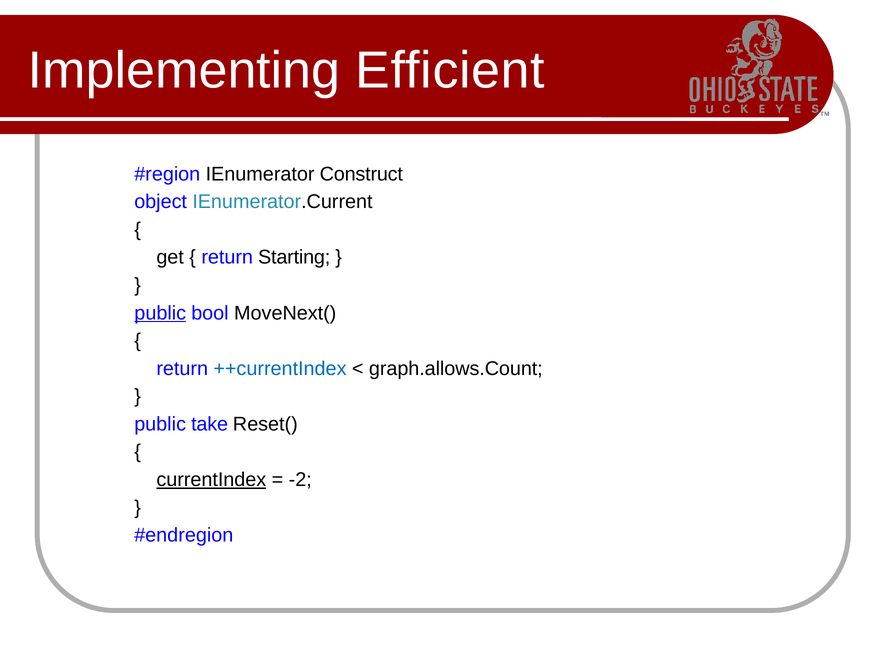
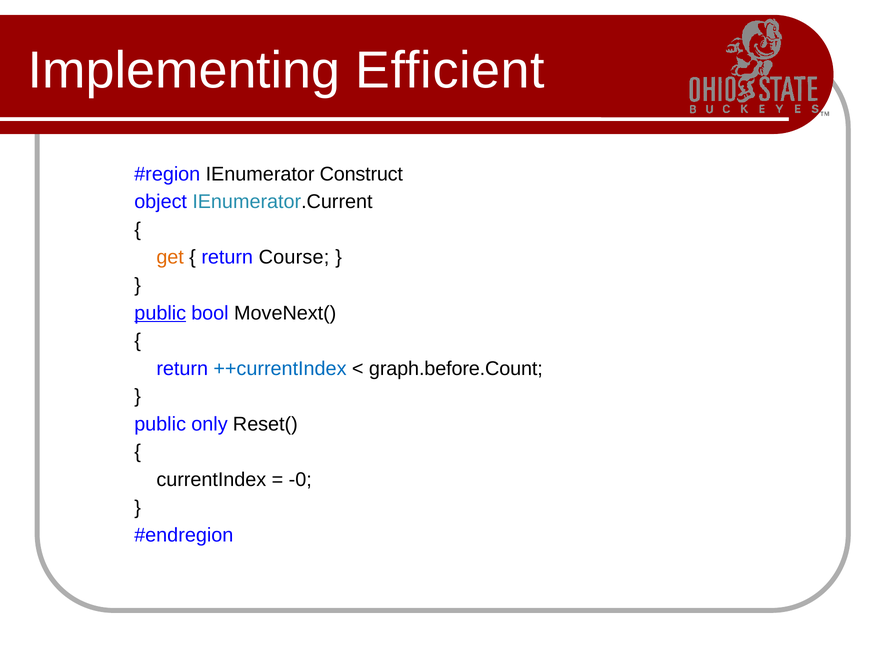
get colour: black -> orange (170, 257)
Starting: Starting -> Course (294, 257)
graph.allows.Count: graph.allows.Count -> graph.before.Count (456, 368)
take: take -> only (210, 424)
currentIndex underline: present -> none (211, 480)
-2: -2 -> -0 (300, 480)
